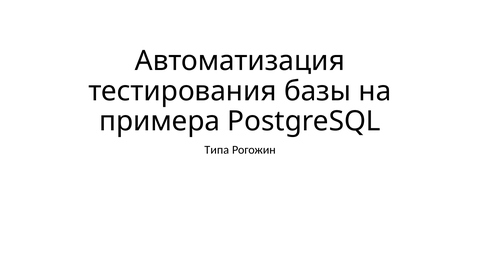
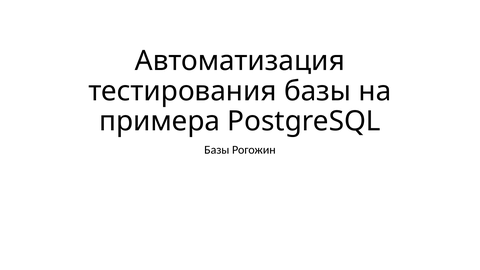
Типа: Типа -> Базы (217, 150)
